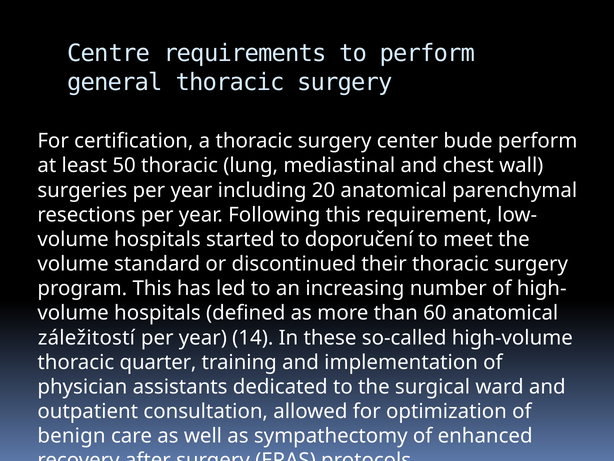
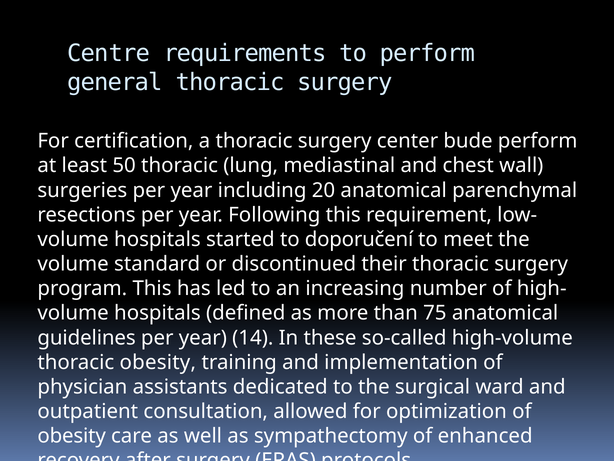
60: 60 -> 75 (435, 313)
záležitostí: záležitostí -> guidelines (87, 337)
thoracic quarter: quarter -> obesity (158, 362)
benign: benign -> obesity (72, 436)
